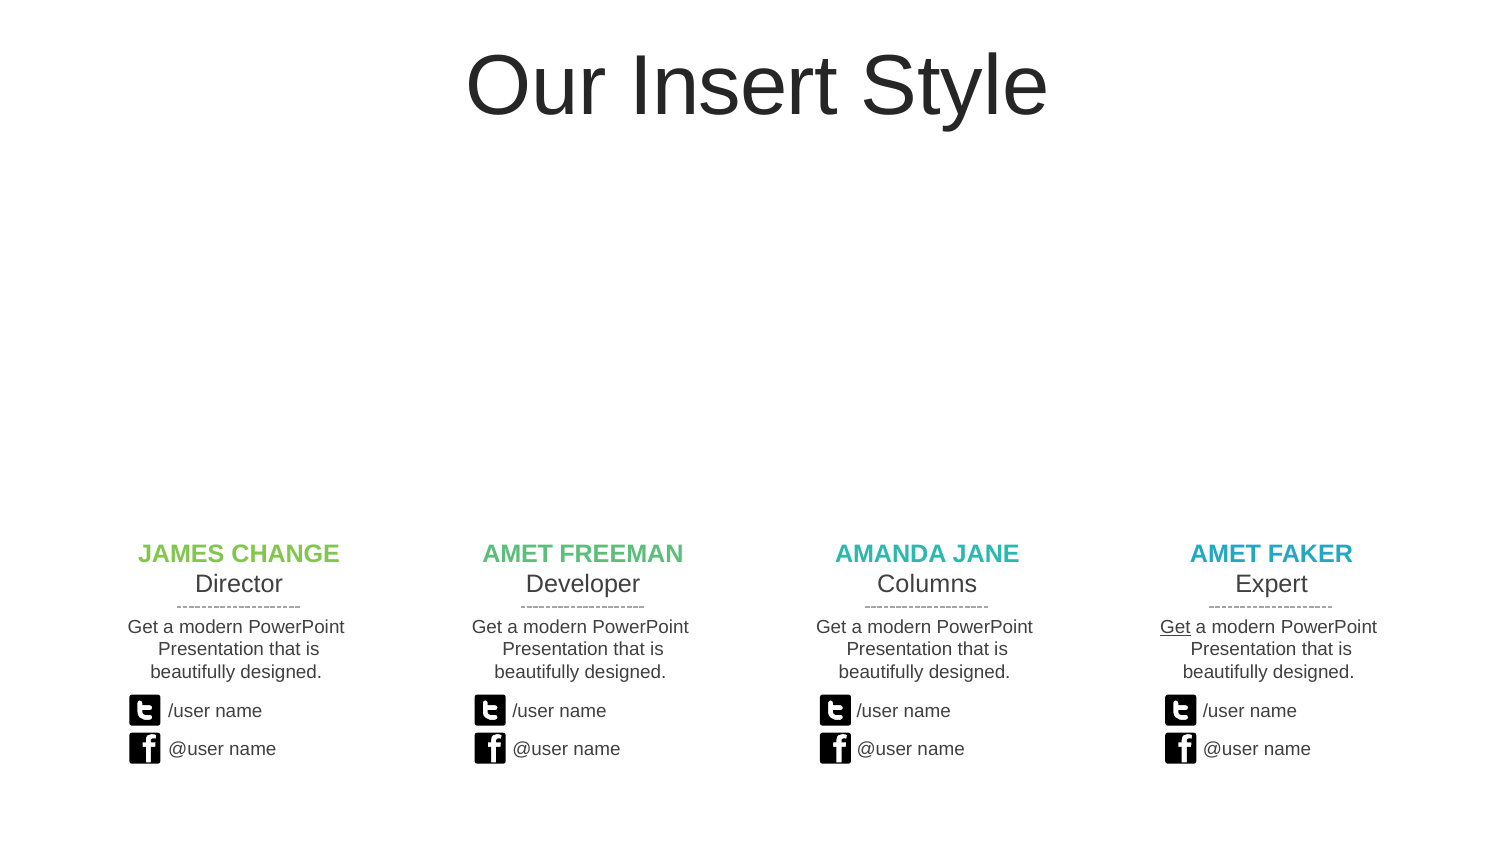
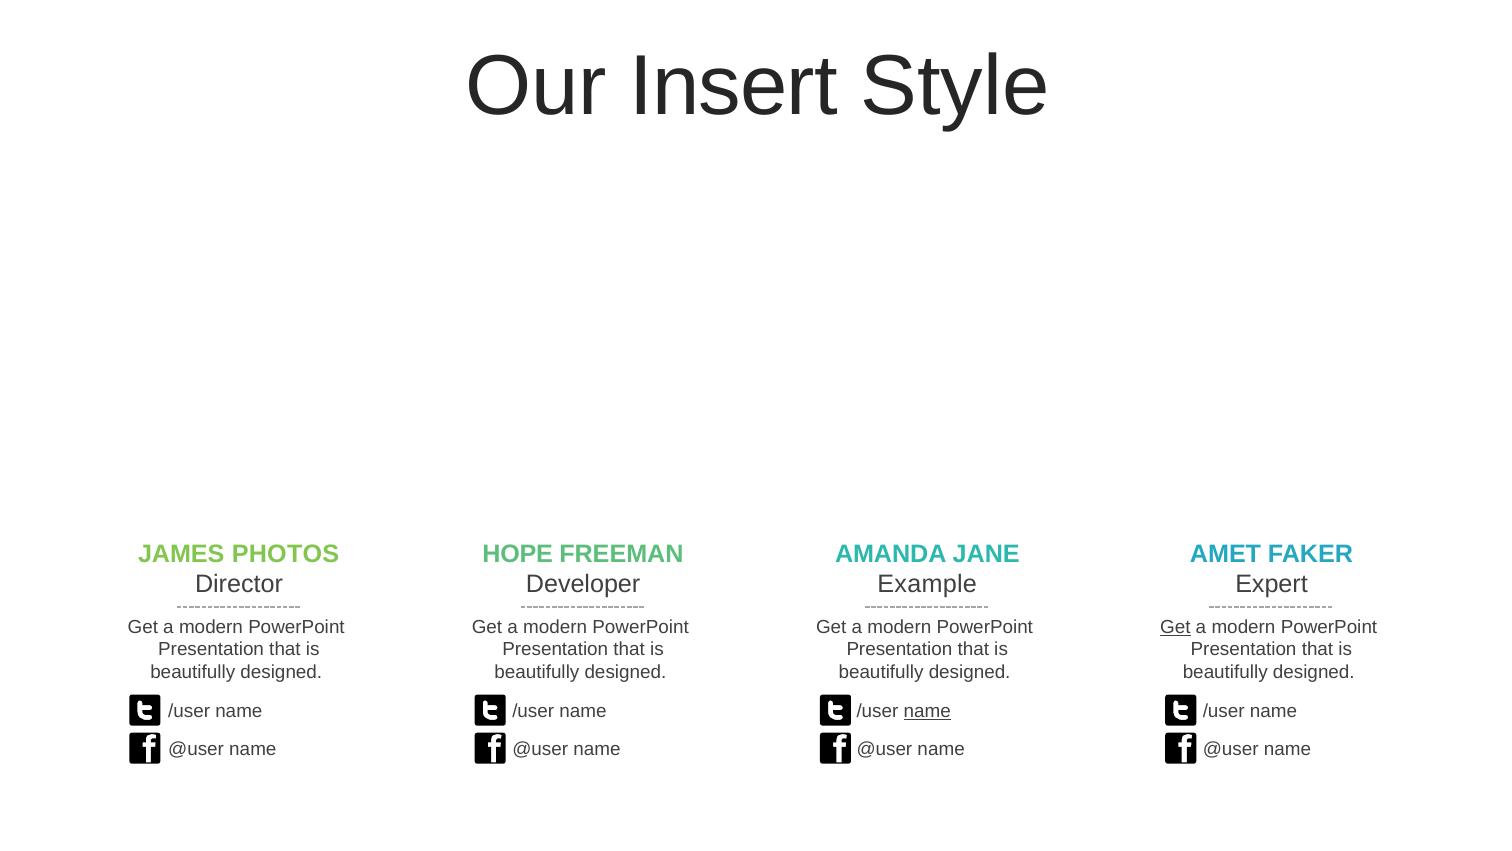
CHANGE: CHANGE -> PHOTOS (286, 553)
AMET: AMET -> HOPE (518, 553)
Columns: Columns -> Example (927, 584)
name underline: none -> present (927, 711)
